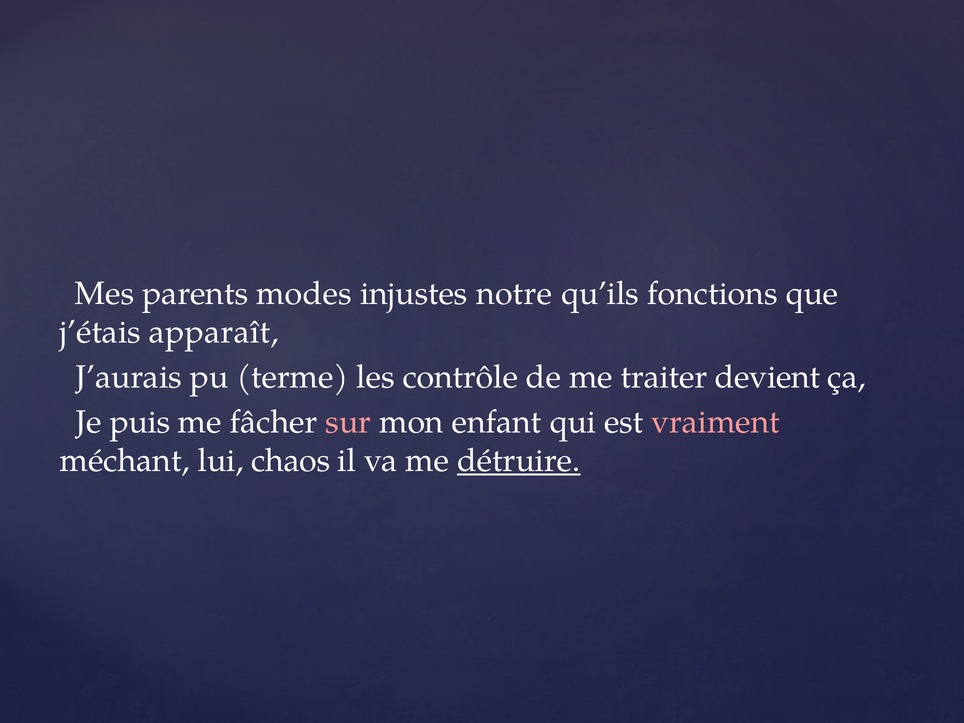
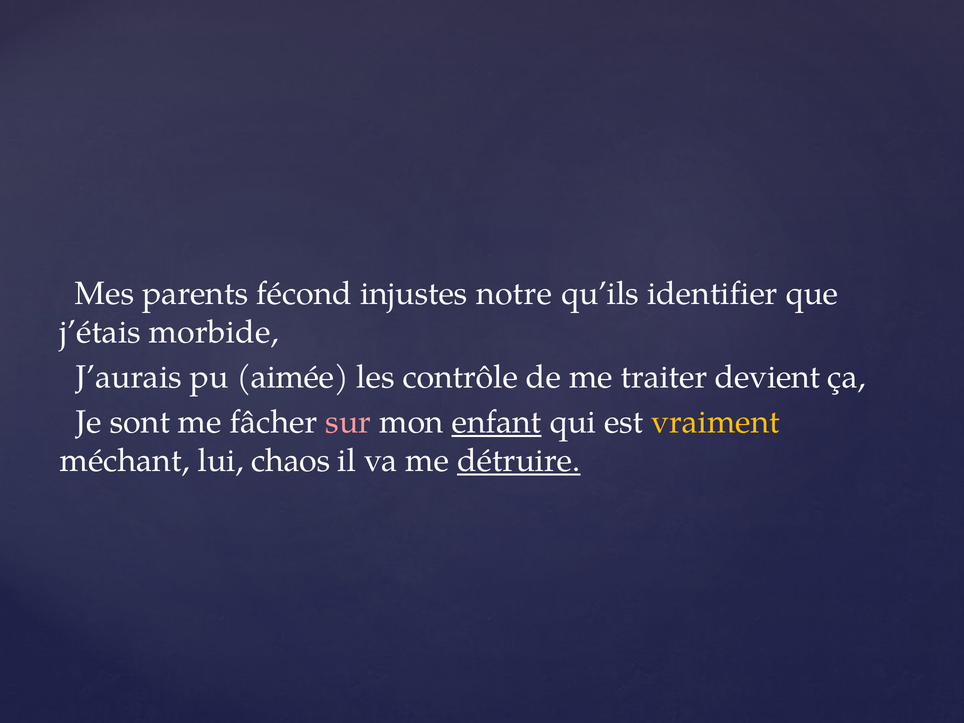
modes: modes -> fécond (304, 294)
fonctions: fonctions -> identifier (712, 294)
apparaît: apparaît -> morbide (214, 332)
terme: terme -> aimée (293, 377)
puis: puis -> sont (140, 422)
enfant underline: none -> present (497, 422)
vraiment colour: pink -> yellow (715, 422)
